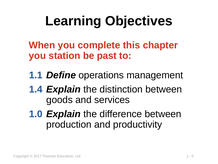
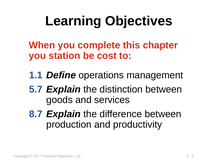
past: past -> cost (107, 56)
1.4: 1.4 -> 5.7 (36, 89)
1.0: 1.0 -> 8.7 (36, 114)
